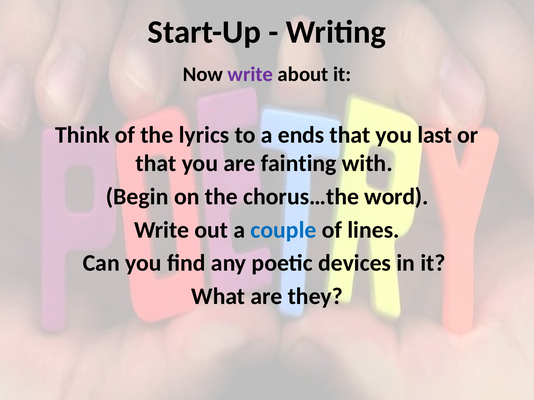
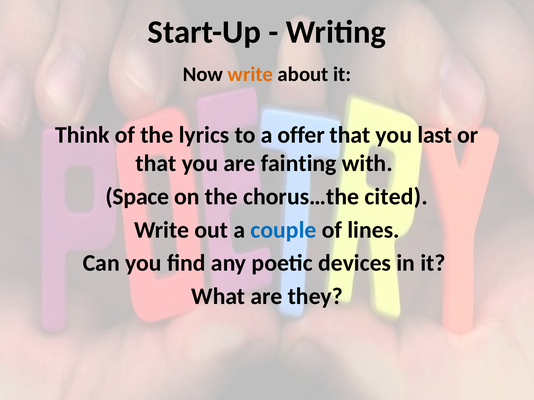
write colour: purple -> orange (250, 74)
ends: ends -> offer (301, 135)
Begin: Begin -> Space (137, 197)
word: word -> cited (396, 197)
